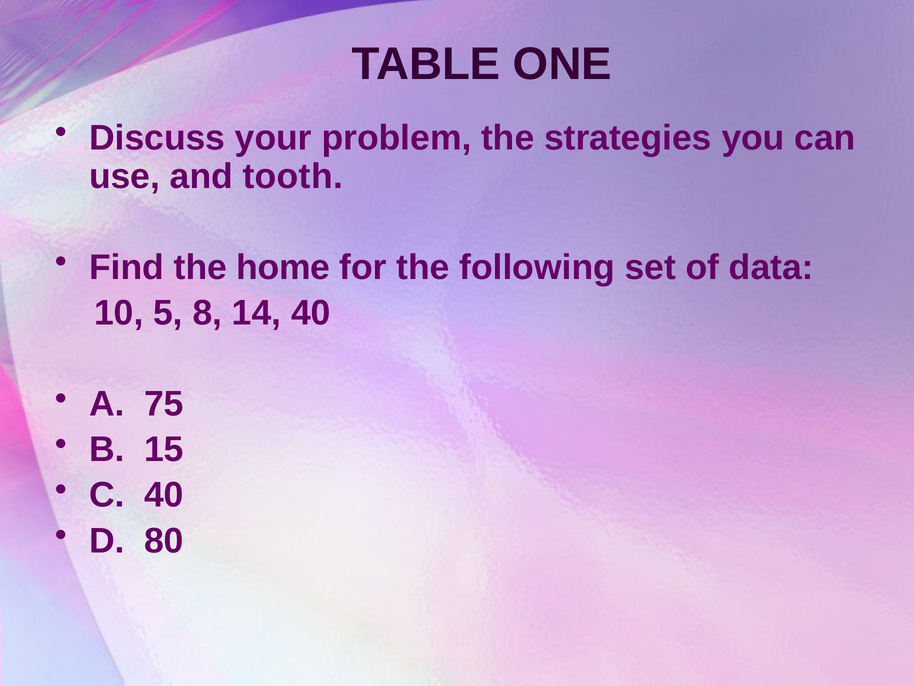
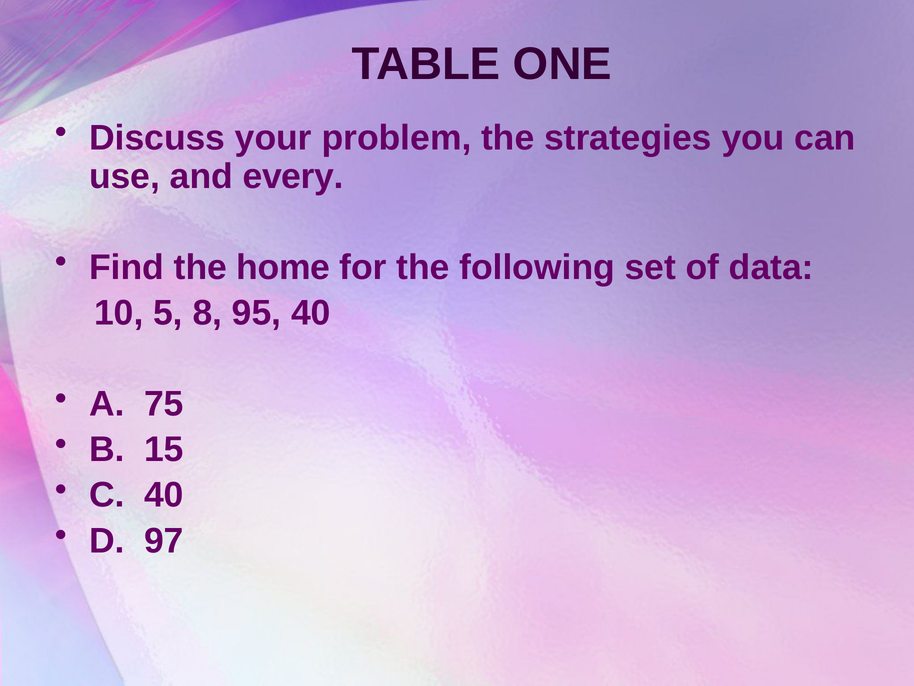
tooth: tooth -> every (293, 176)
14: 14 -> 95 (257, 313)
80: 80 -> 97 (164, 540)
